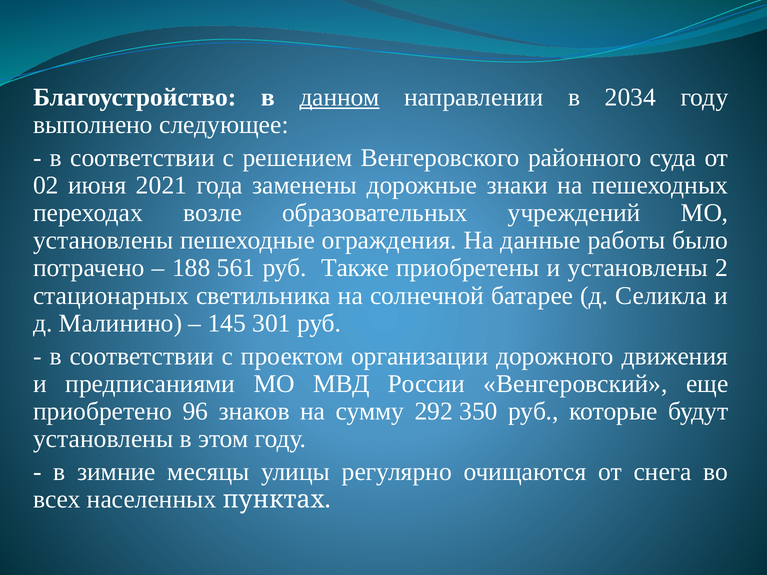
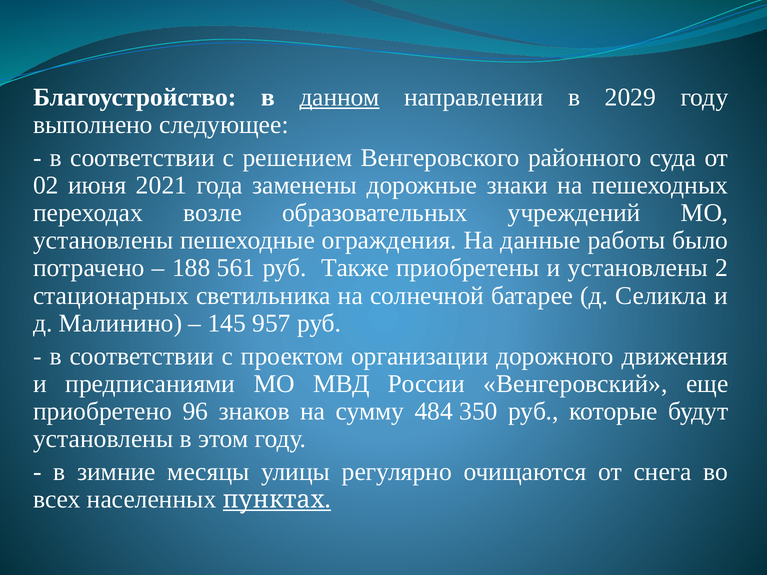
2034: 2034 -> 2029 (630, 97)
301: 301 -> 957 (271, 323)
292: 292 -> 484 (434, 411)
пунктах underline: none -> present (277, 500)
